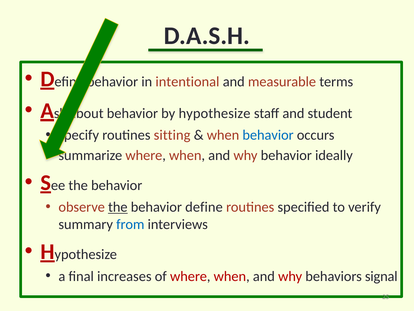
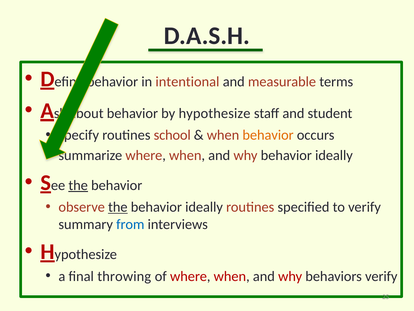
sitting: sitting -> school (172, 135)
behavior colour: blue -> orange (268, 135)
the underline: none -> present (78, 185)
define: define -> ideally (204, 207)
increases: increases -> throwing (124, 276)
behaviors signal: signal -> verify (381, 276)
